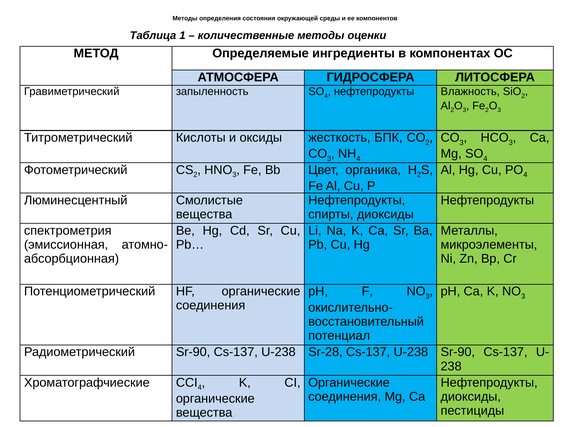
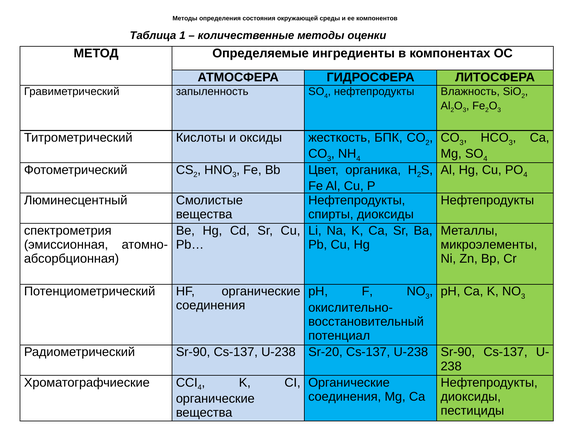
Sr-28: Sr-28 -> Sr-20 (325, 352)
